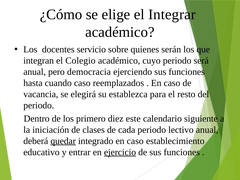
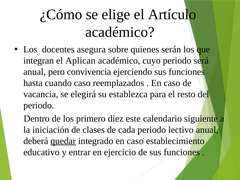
Integrar: Integrar -> Artículo (172, 14)
servicio: servicio -> asegura (91, 49)
Colegio: Colegio -> Aplican (80, 61)
democracia: democracia -> convivencia (89, 72)
ejercicio underline: present -> none (120, 152)
